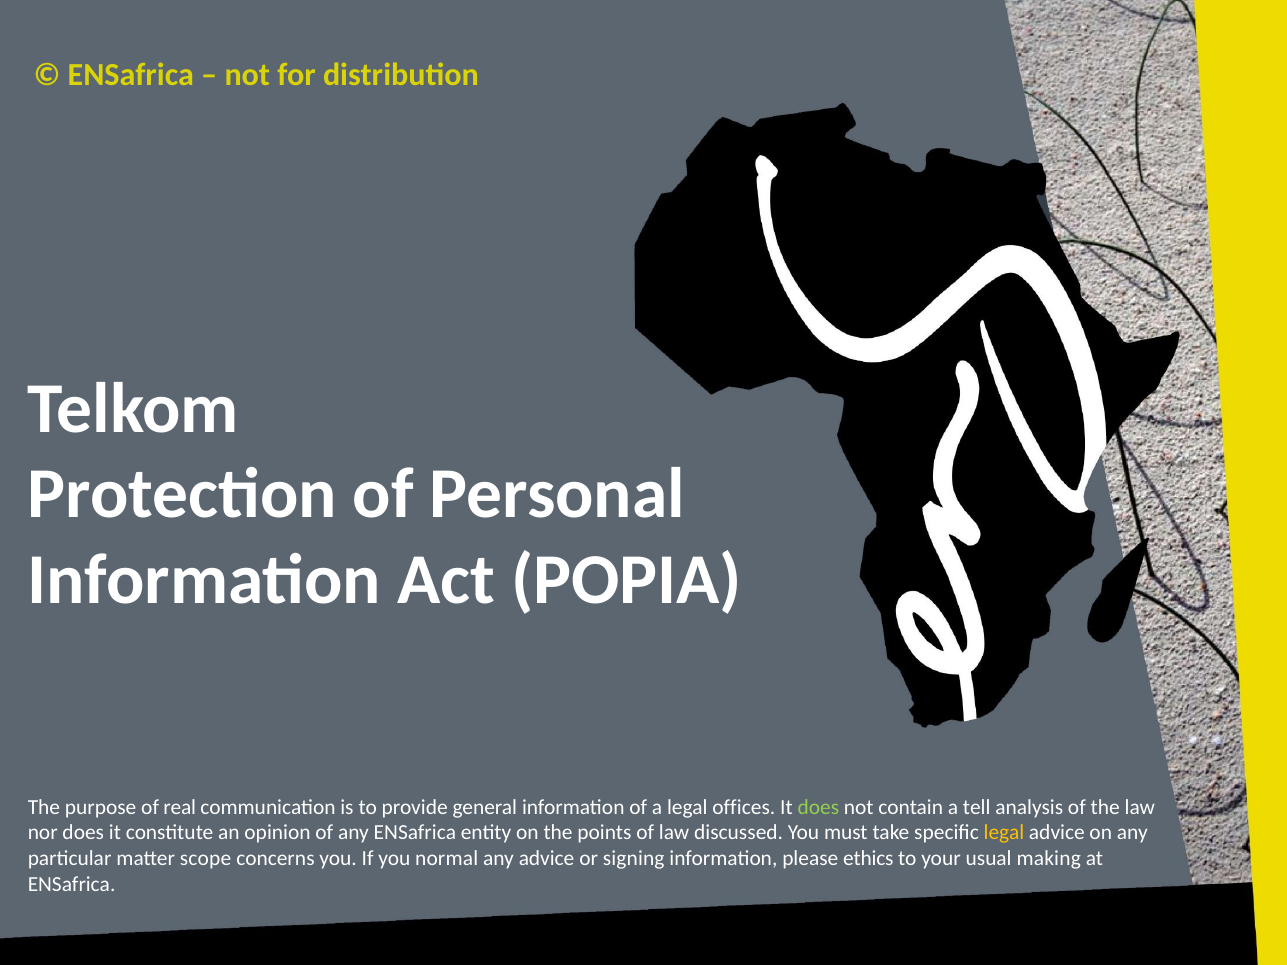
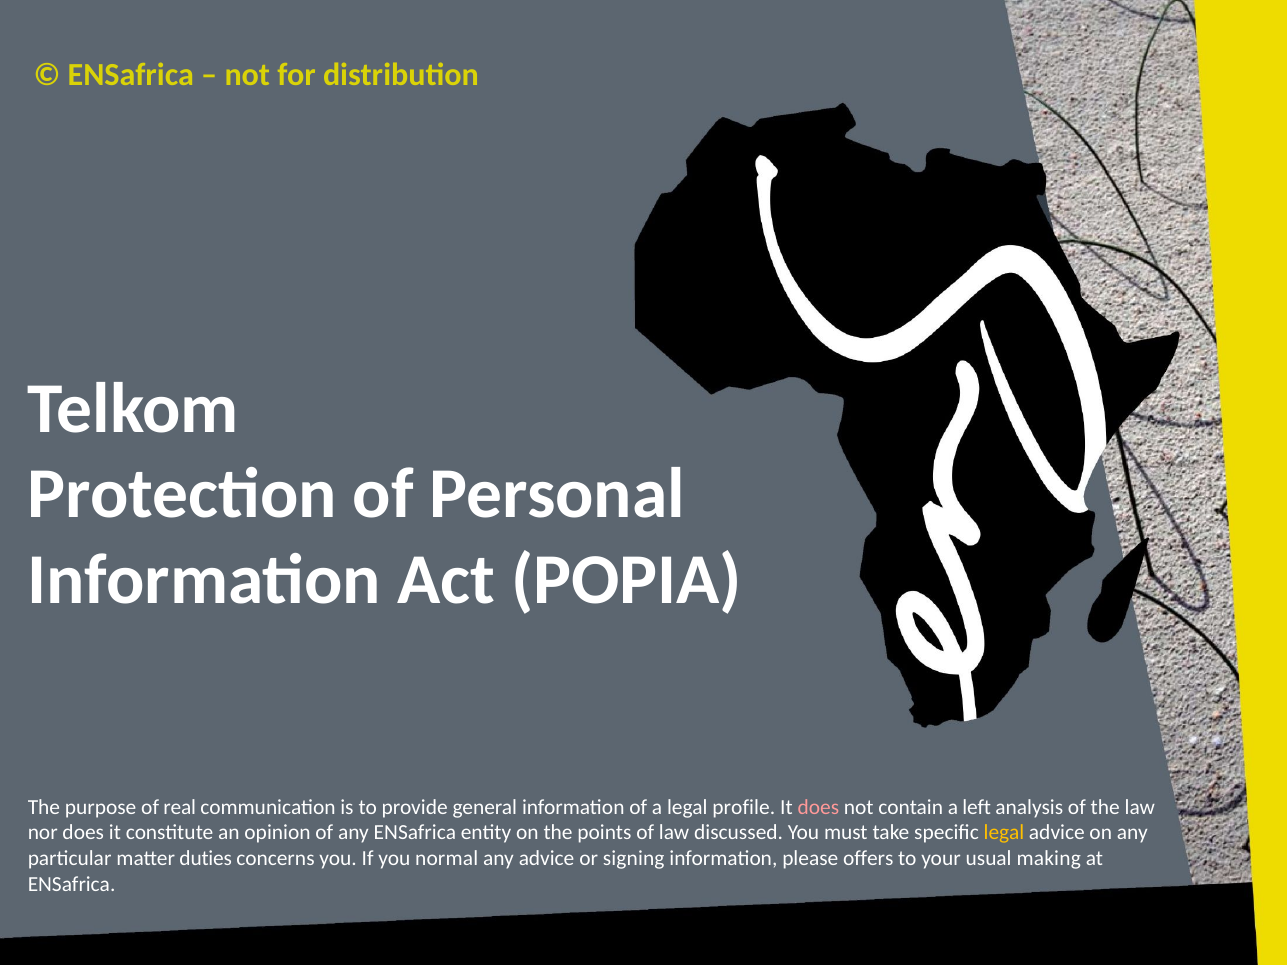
offices: offices -> profile (744, 807)
does colour: light green -> pink (818, 807)
tell: tell -> left (977, 807)
scope: scope -> duties (206, 859)
ethics: ethics -> offers (868, 859)
